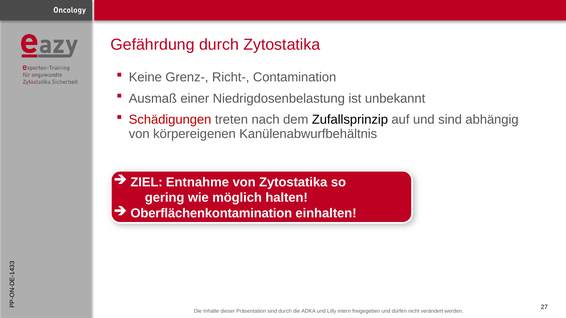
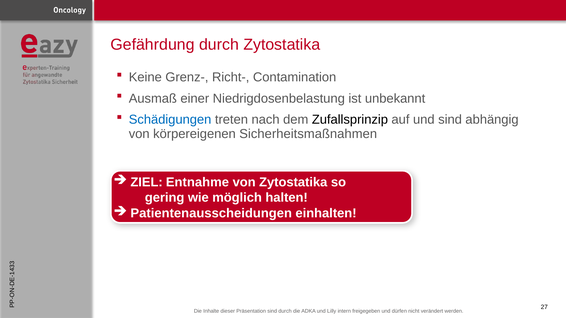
Schädigungen colour: red -> blue (170, 120)
Kanülenabwurfbehältnis: Kanülenabwurfbehältnis -> Sicherheitsmaßnahmen (308, 134)
Oberflächenkontamination: Oberflächenkontamination -> Patientenausscheidungen (211, 213)
